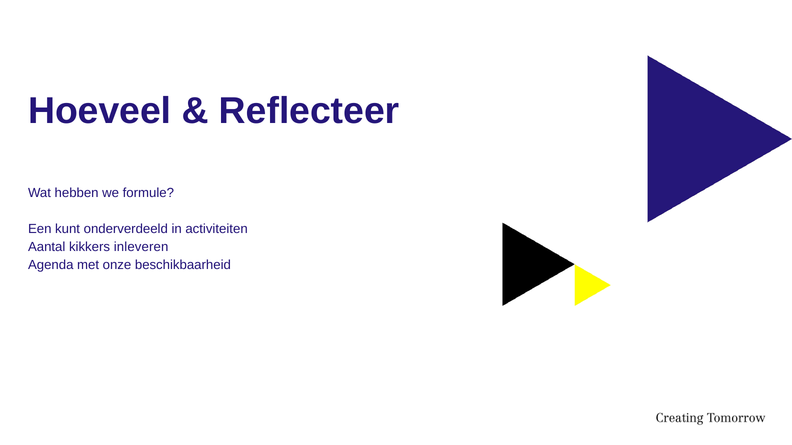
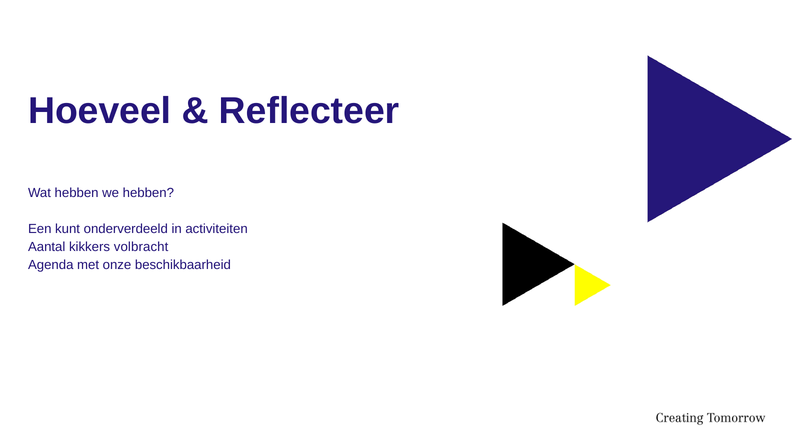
we formule: formule -> hebben (148, 193)
inleveren: inleveren -> volbracht (141, 247)
